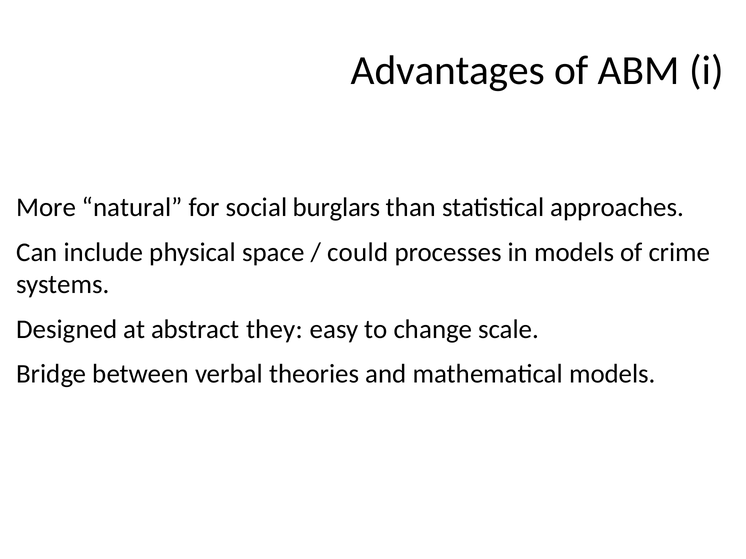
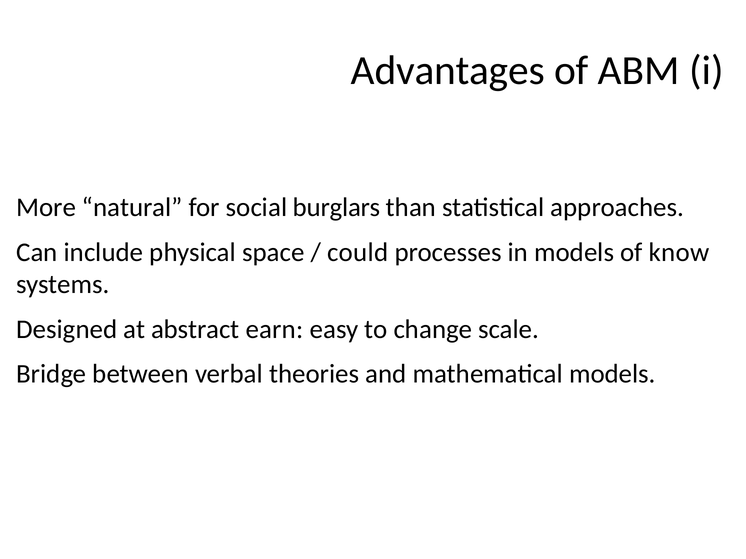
crime: crime -> know (679, 252)
they: they -> earn (275, 330)
